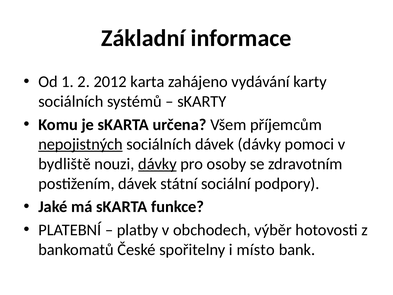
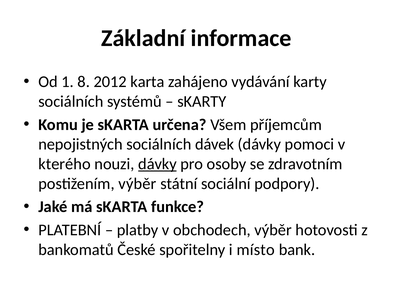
2: 2 -> 8 (84, 82)
nepojistných underline: present -> none (80, 144)
bydliště: bydliště -> kterého (65, 164)
postižením dávek: dávek -> výběr (137, 183)
